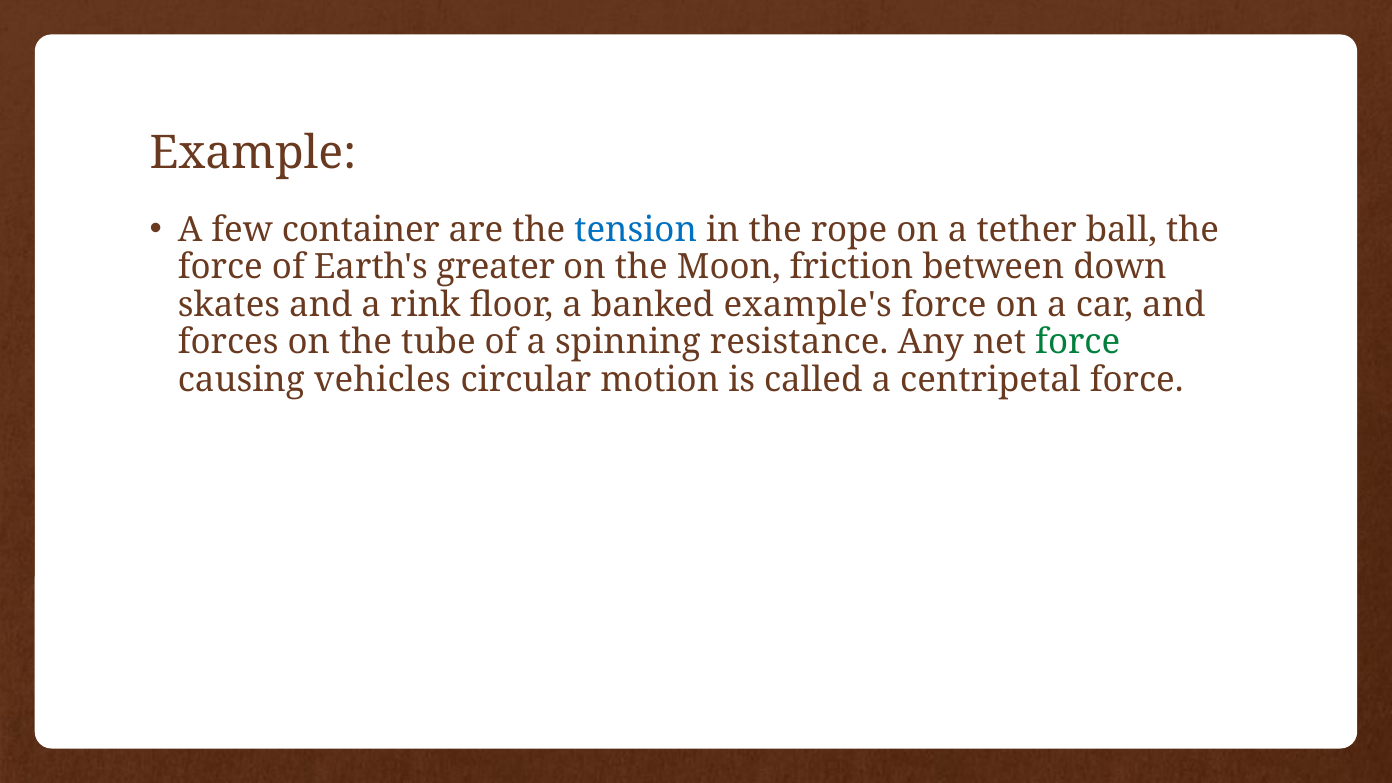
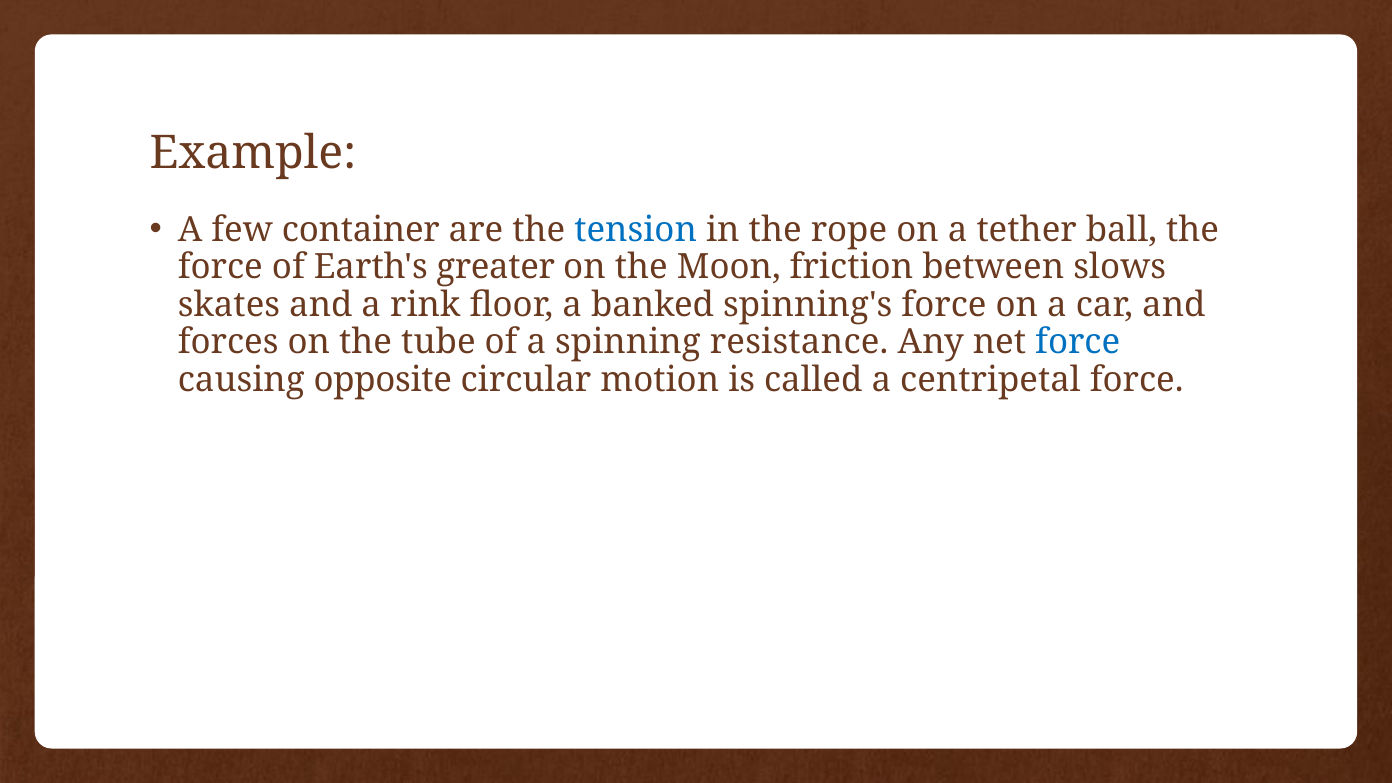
down: down -> slows (1120, 267)
example's: example's -> spinning's (808, 305)
force colour: green -> blue (1078, 342)
vehicles: vehicles -> opposite (383, 380)
